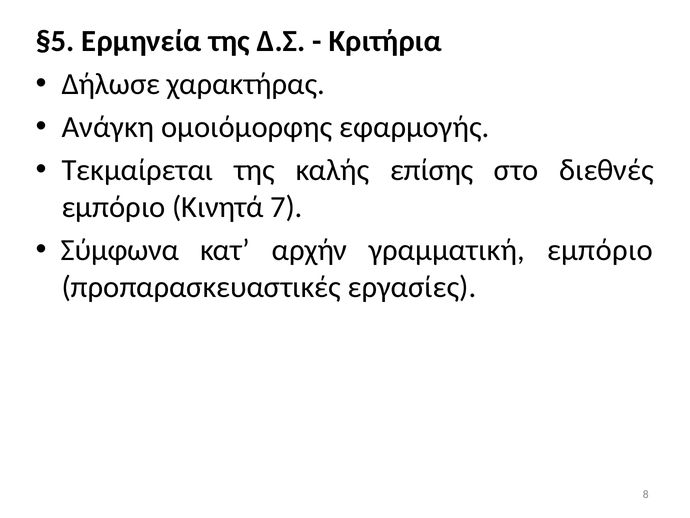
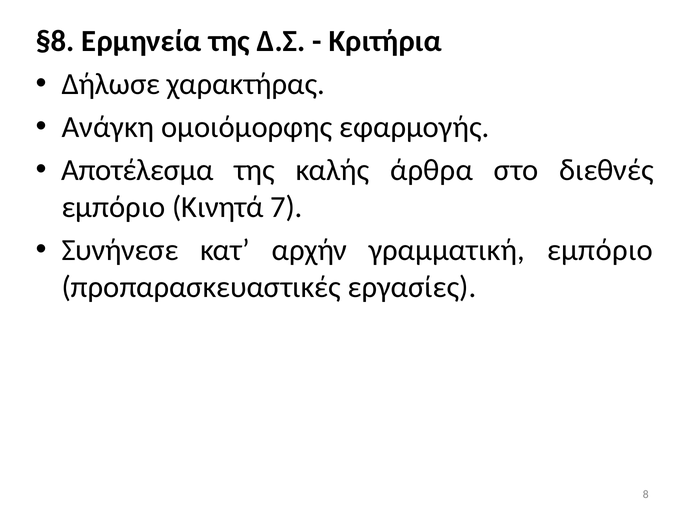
§5: §5 -> §8 (55, 41)
Τεκμαίρεται: Τεκμαίρεται -> Αποτέλεσμα (138, 170)
επίσης: επίσης -> άρθρα (432, 170)
Σύμφωνα: Σύμφωνα -> Συνήνεσε (120, 250)
